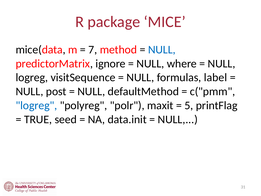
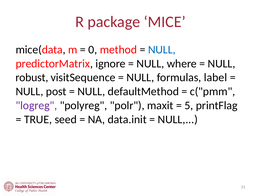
7: 7 -> 0 (93, 50)
logreg: logreg -> robust (32, 77)
logreg colour: blue -> purple (36, 105)
